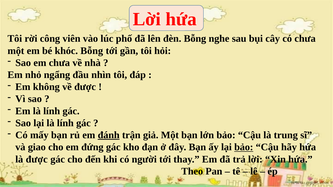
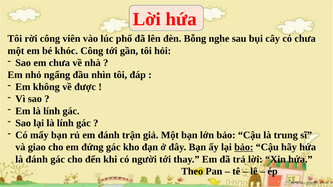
khóc Bỗng: Bỗng -> Công (92, 51)
đánh underline: present -> none (109, 135)
là được: được -> đánh (37, 159)
